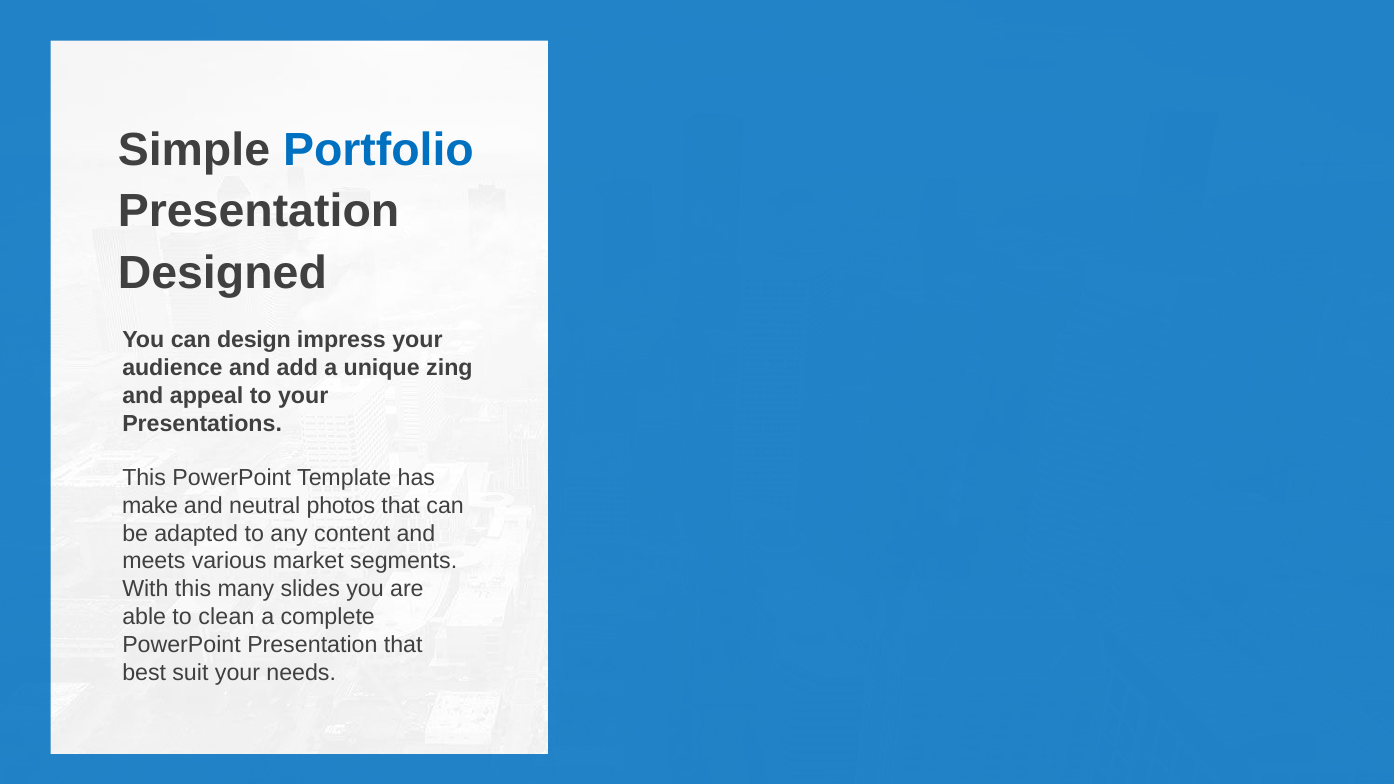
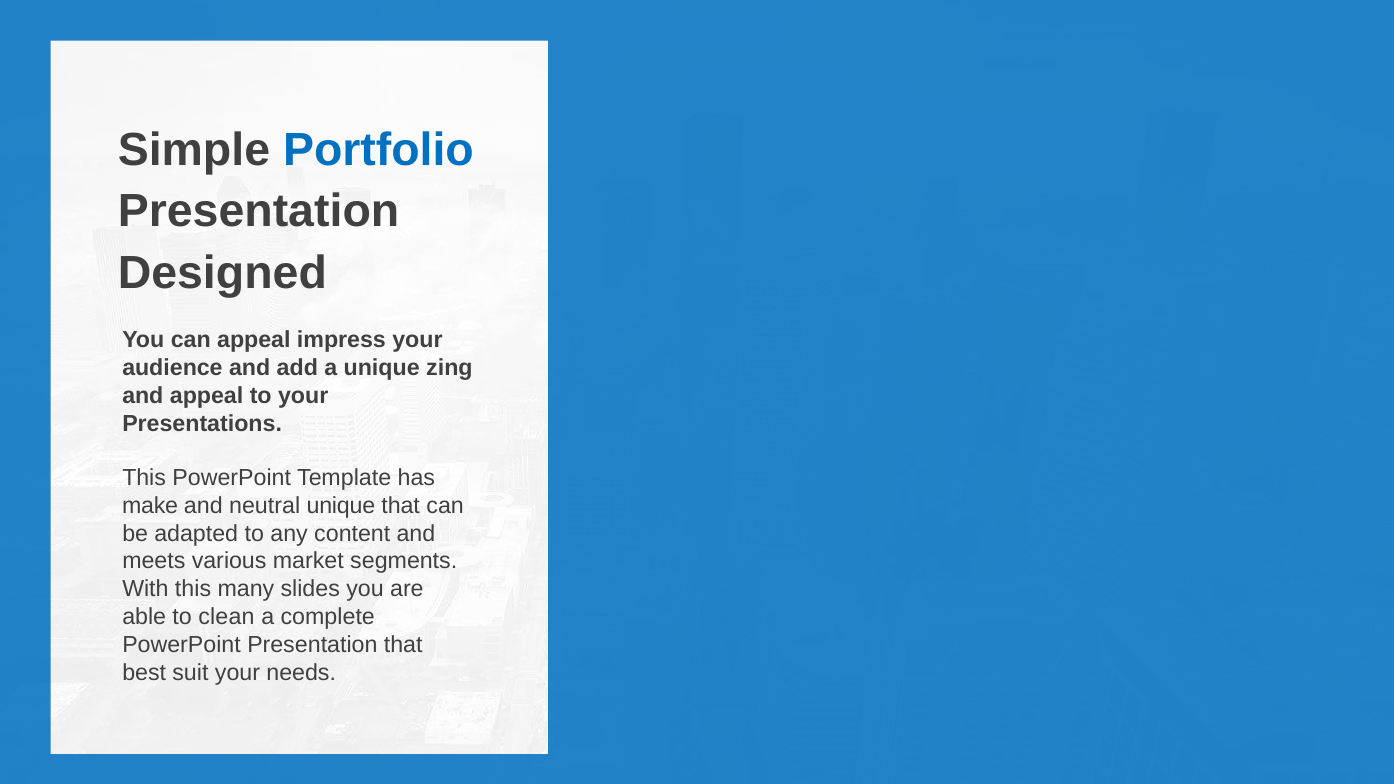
can design: design -> appeal (254, 340)
neutral photos: photos -> unique (341, 506)
